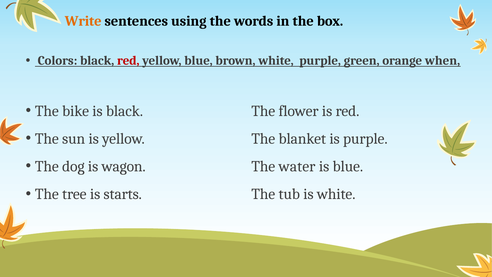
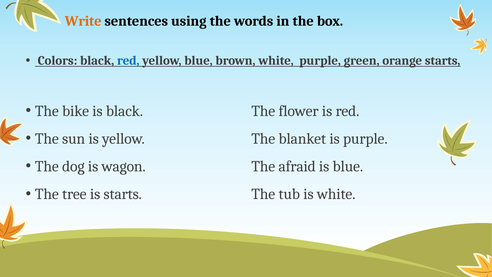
red colour: red -> blue (128, 61)
orange when: when -> starts (443, 61)
water: water -> afraid (297, 166)
